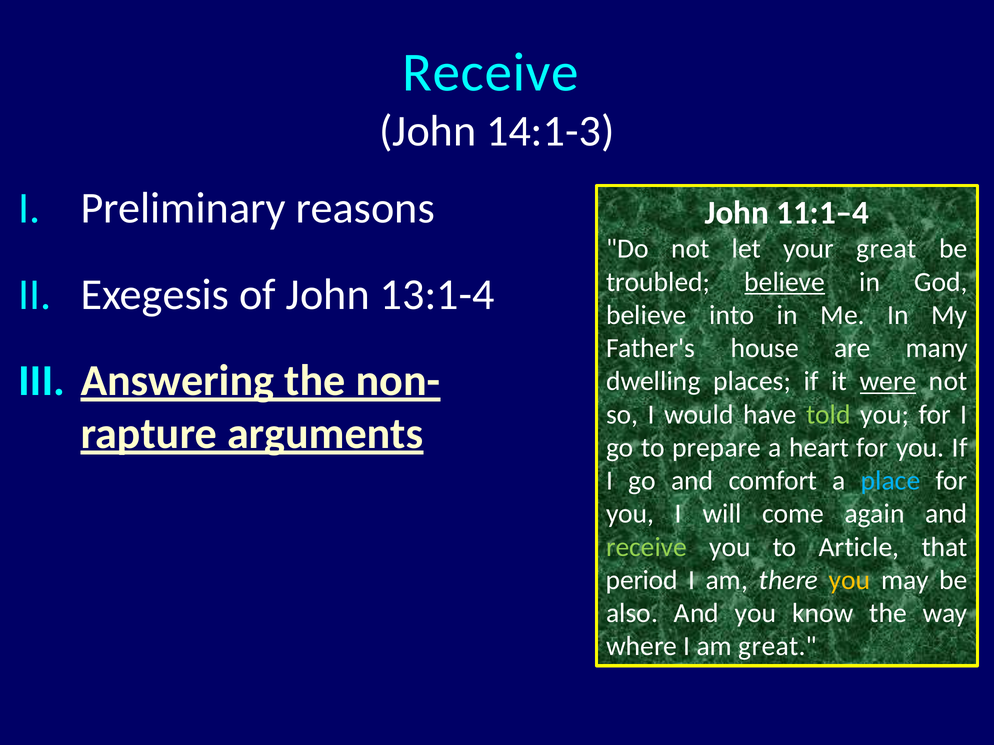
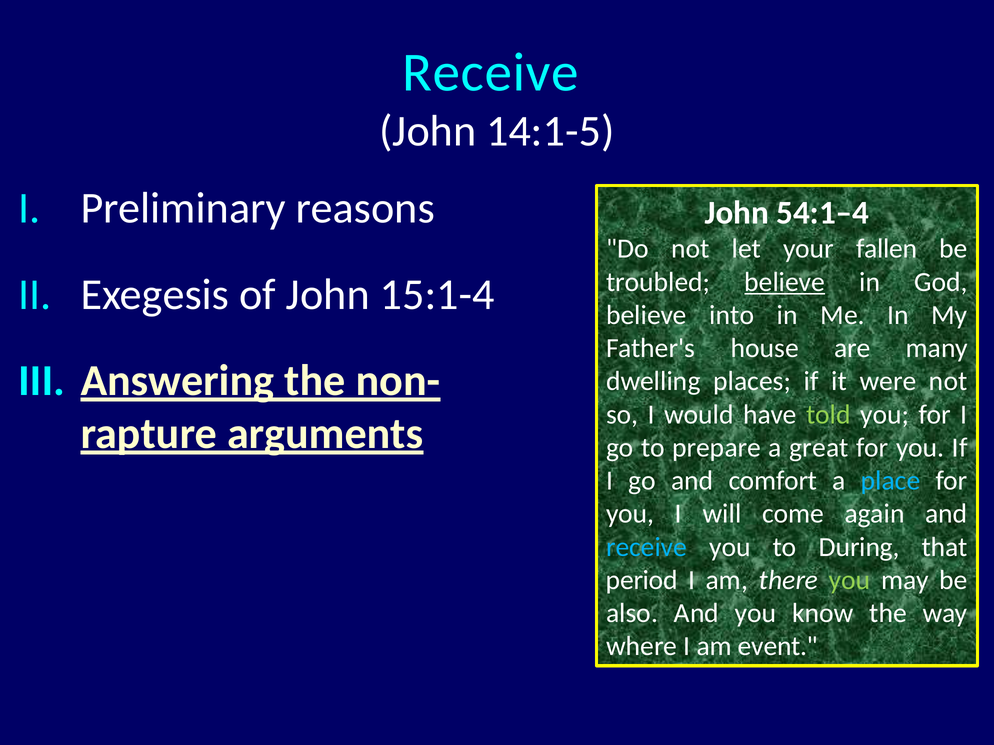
14:1-3: 14:1-3 -> 14:1-5 (550, 131)
11:1–4: 11:1–4 -> 54:1–4 (823, 213)
your great: great -> fallen (887, 249)
13:1-4: 13:1-4 -> 15:1-4 (437, 295)
were underline: present -> none (888, 382)
heart: heart -> great (819, 448)
receive colour: light green -> light blue (647, 547)
Article: Article -> During (859, 547)
you colour: yellow -> light green (850, 580)
am great: great -> event (778, 647)
